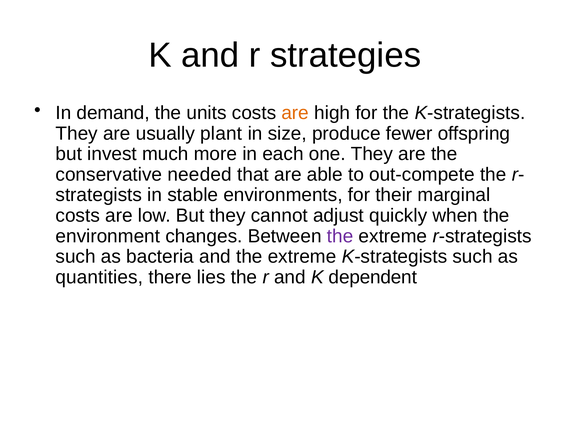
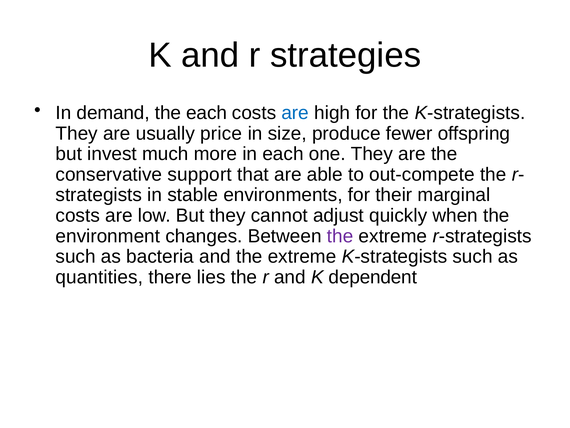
the units: units -> each (207, 113)
are colour: orange -> blue (295, 113)
plant: plant -> price (221, 133)
needed: needed -> support (200, 174)
